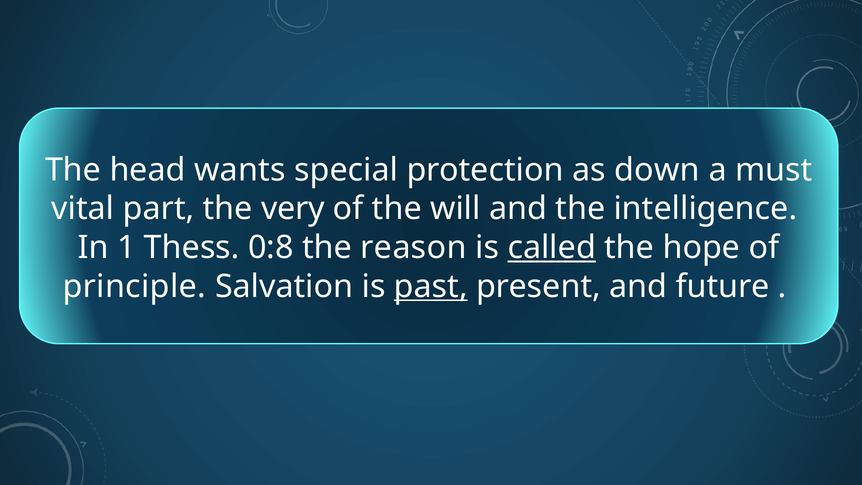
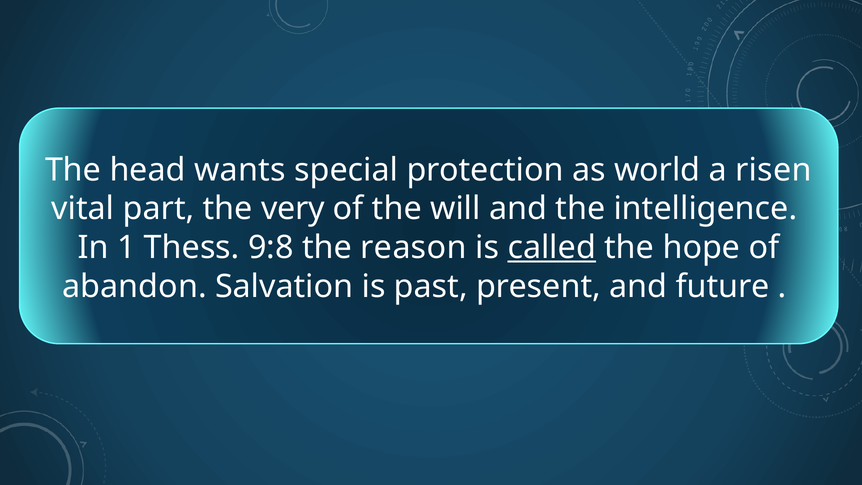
down: down -> world (657, 170)
must: must -> risen (773, 170)
0:8: 0:8 -> 9:8 (271, 247)
principle: principle -> abandon (134, 286)
past underline: present -> none (431, 286)
